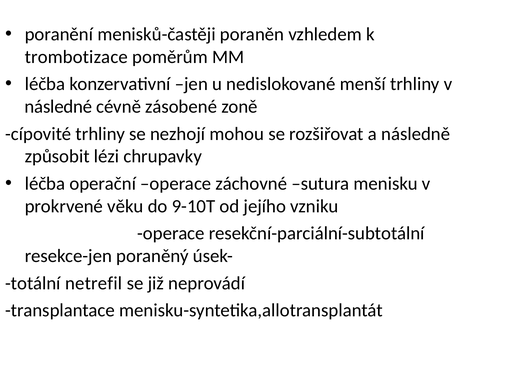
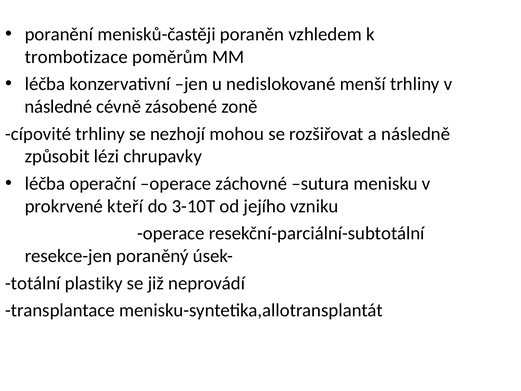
věku: věku -> kteří (125, 206)
9-10T: 9-10T -> 3-10T (193, 206)
netrefil: netrefil -> plastiky (94, 283)
